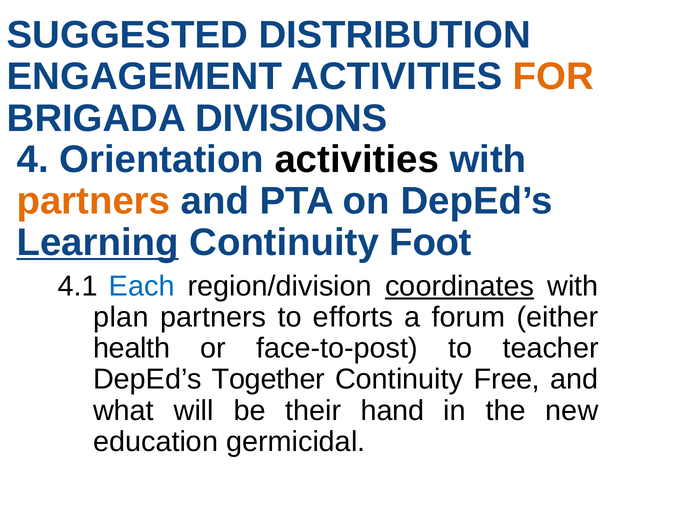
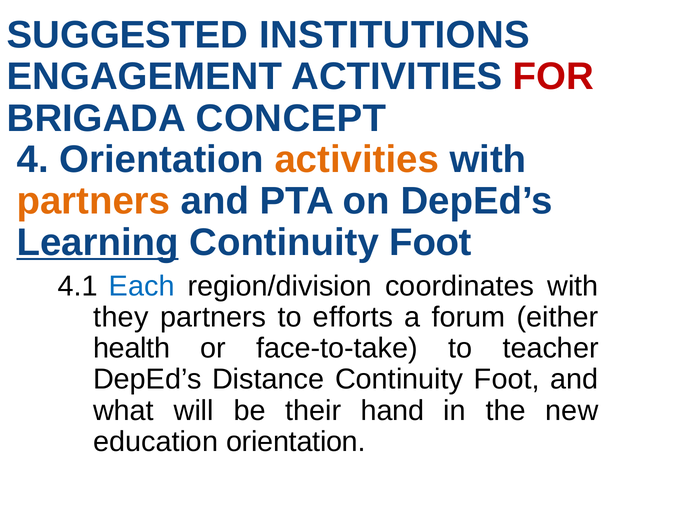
DISTRIBUTION: DISTRIBUTION -> INSTITUTIONS (394, 35)
FOR colour: orange -> red (554, 77)
DIVISIONS: DIVISIONS -> CONCEPT (291, 118)
activities colour: black -> orange (357, 159)
coordinates underline: present -> none (460, 286)
plan: plan -> they (121, 317)
face-to-post: face-to-post -> face-to-take (337, 348)
Together: Together -> Distance (268, 379)
Free: Free -> Foot (507, 379)
education germicidal: germicidal -> orientation (296, 442)
